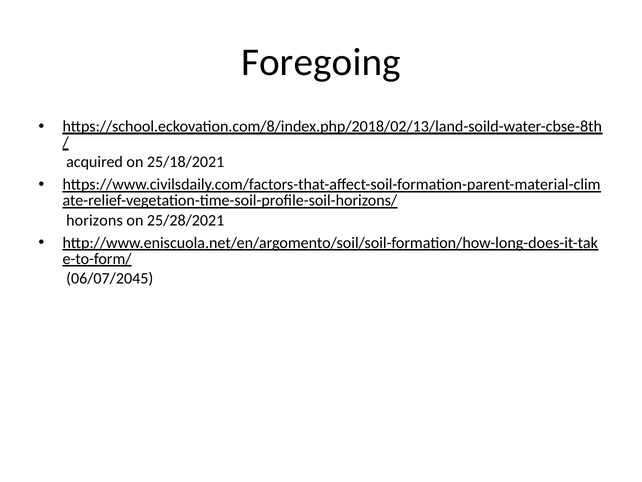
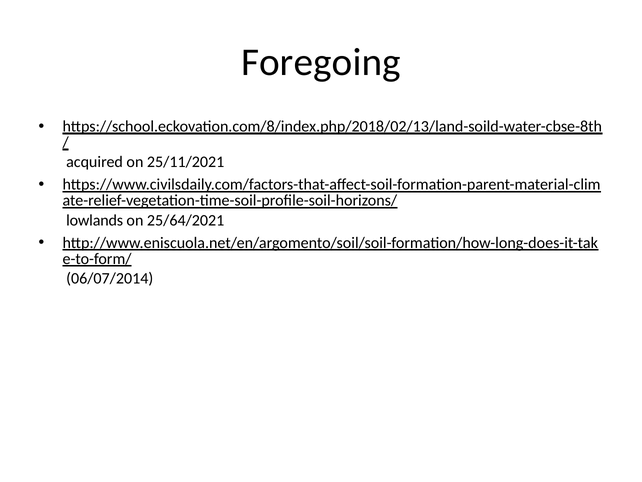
25/18/2021: 25/18/2021 -> 25/11/2021 (186, 162)
horizons: horizons -> lowlands (95, 220)
25/28/2021: 25/28/2021 -> 25/64/2021 (186, 220)
06/07/2045: 06/07/2045 -> 06/07/2014 (110, 278)
